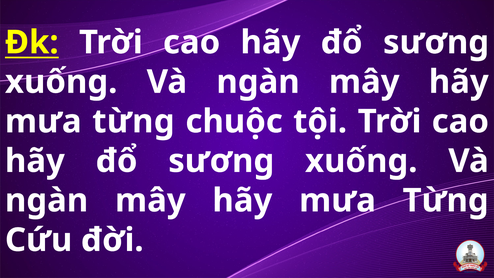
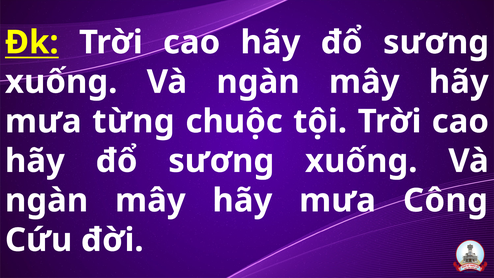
Từng: Từng -> Công (445, 201)
